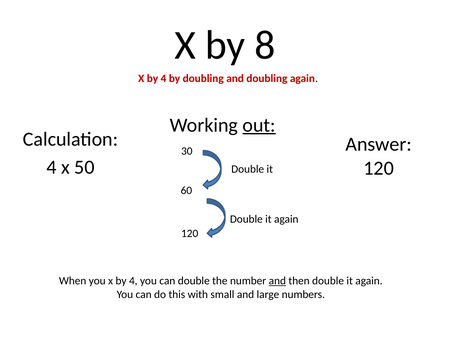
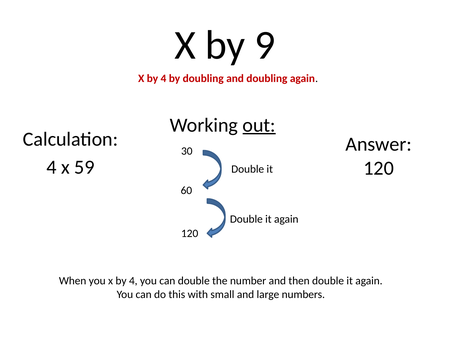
8: 8 -> 9 (265, 45)
50: 50 -> 59 (84, 168)
and underline: present -> none (277, 281)
